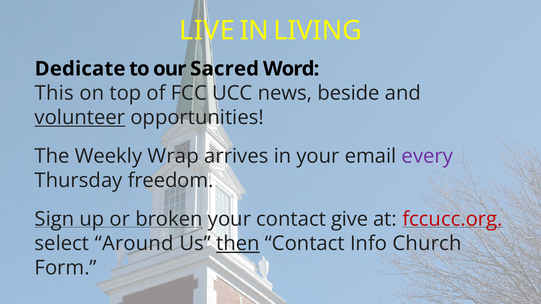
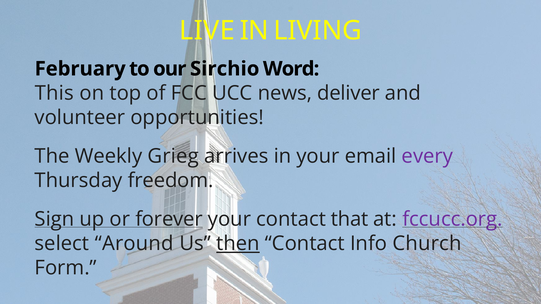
Dedicate: Dedicate -> February (80, 69)
Sacred: Sacred -> Sirchio (225, 69)
beside: beside -> deliver (349, 93)
volunteer underline: present -> none (80, 118)
Wrap: Wrap -> Grieg (173, 156)
broken: broken -> forever (169, 219)
give: give -> that (350, 219)
fccucc.org colour: red -> purple (452, 219)
